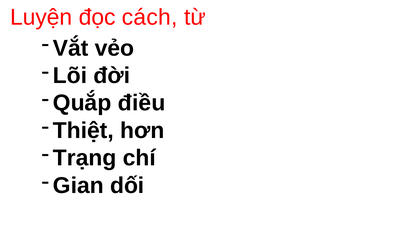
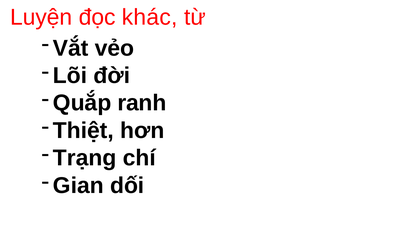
cách: cách -> khác (150, 17)
điều: điều -> ranh (142, 103)
